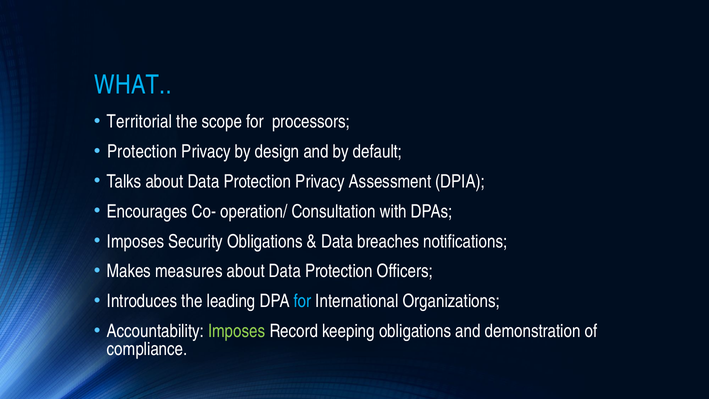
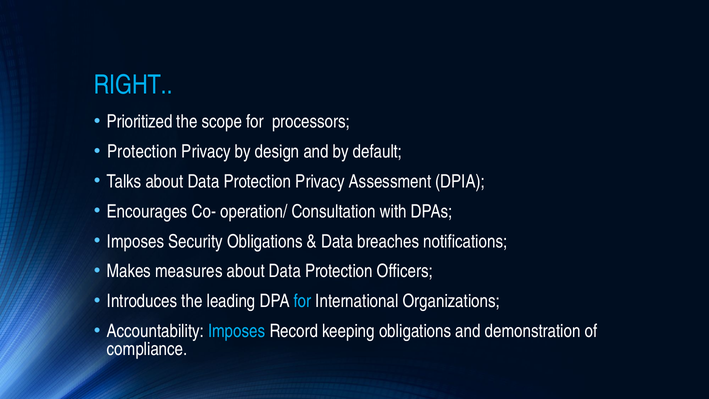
WHAT: WHAT -> RIGHT (133, 85)
Territorial: Territorial -> Prioritized (140, 122)
Imposes colour: light green -> light blue (237, 331)
